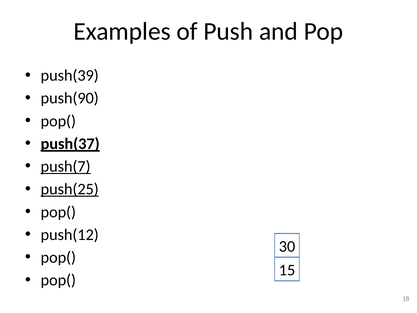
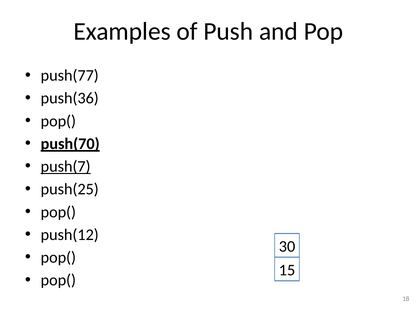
push(39: push(39 -> push(77 (70, 76)
push(90: push(90 -> push(36 (70, 98)
push(37: push(37 -> push(70 (70, 144)
push(25 underline: present -> none (70, 189)
